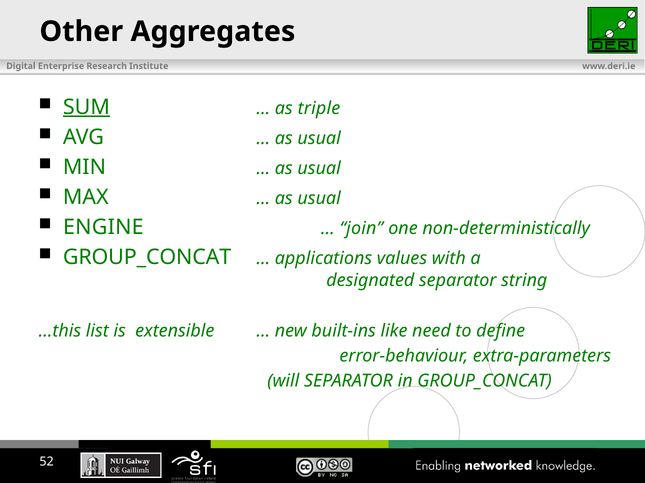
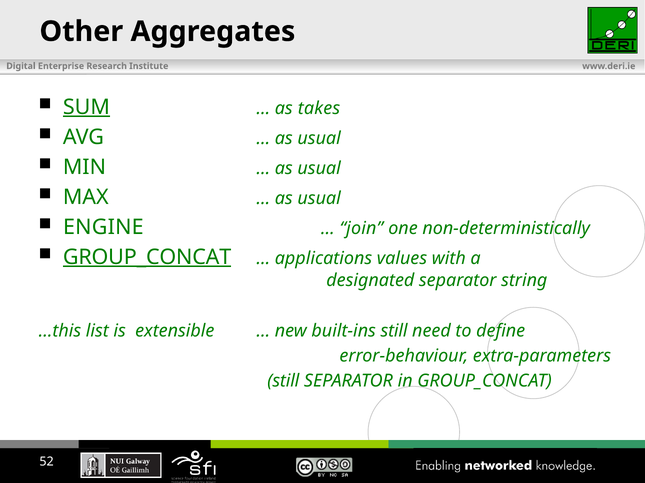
triple: triple -> takes (319, 108)
GROUP_CONCAT underline: none -> present (147, 258)
built-ins like: like -> still (394, 331)
will: will -> still (283, 381)
